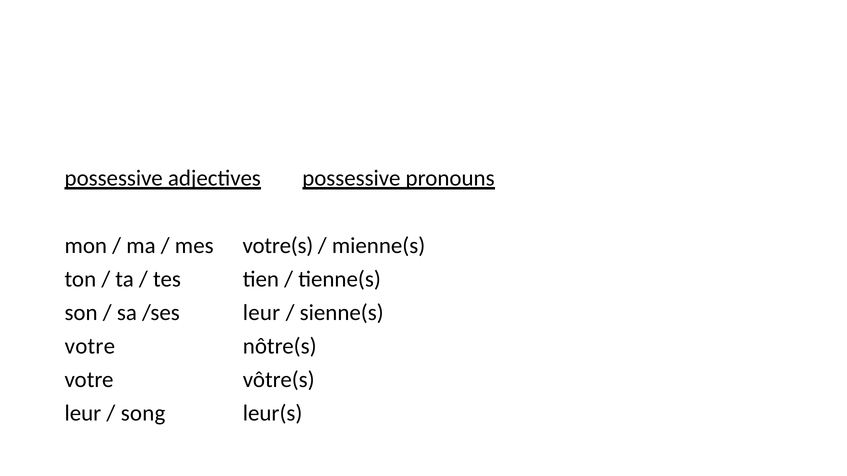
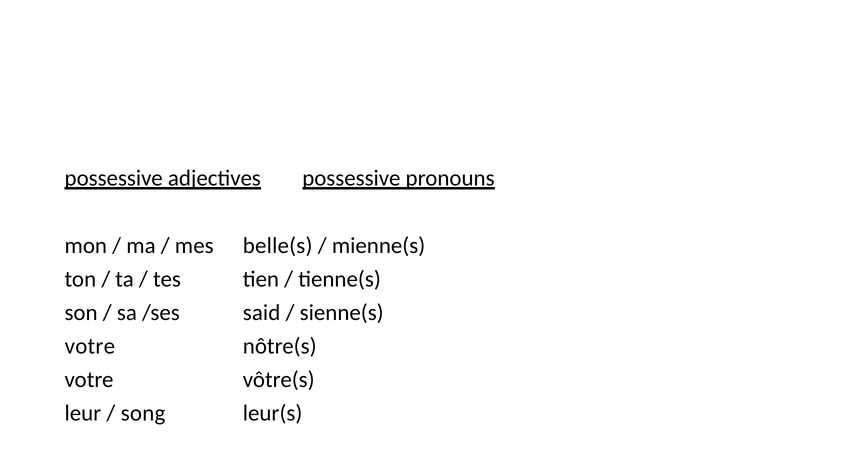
votre(s: votre(s -> belle(s (278, 246)
/ses leur: leur -> said (262, 313)
